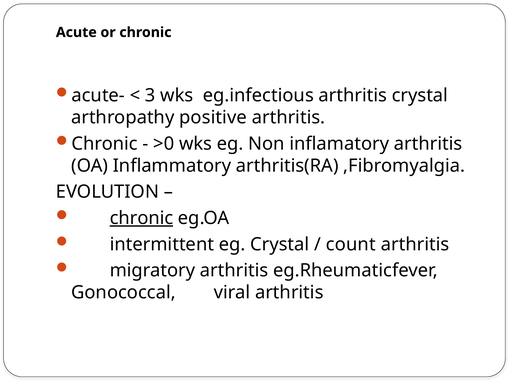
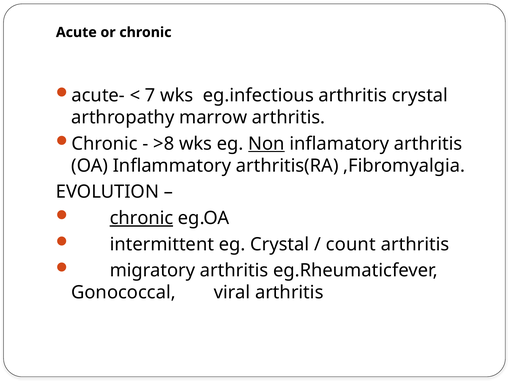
3: 3 -> 7 (150, 95)
positive: positive -> marrow (213, 117)
>0: >0 -> >8 (164, 144)
Non underline: none -> present (266, 144)
